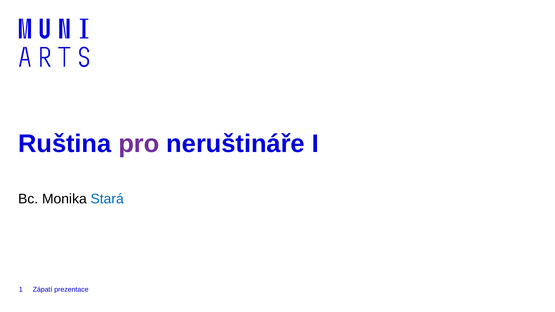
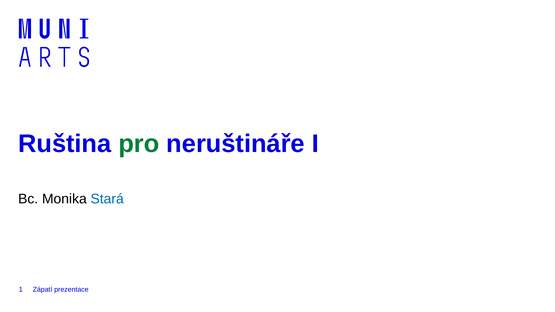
pro colour: purple -> green (139, 144)
